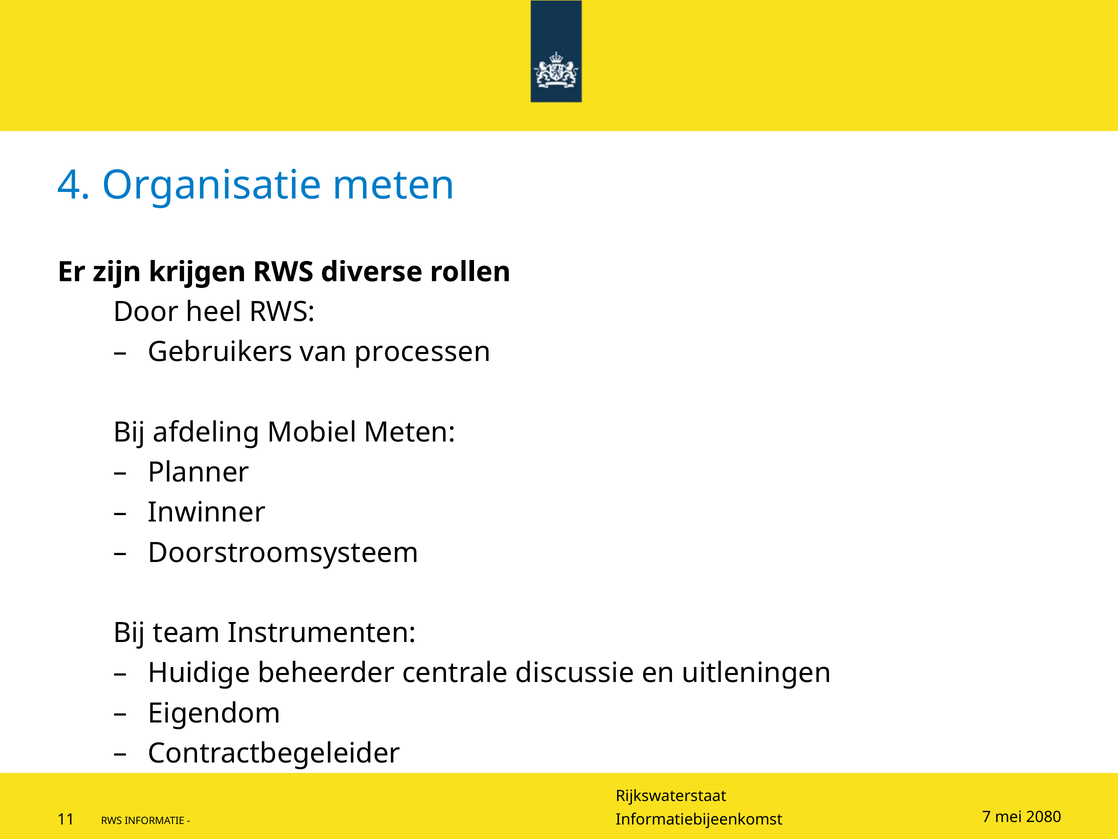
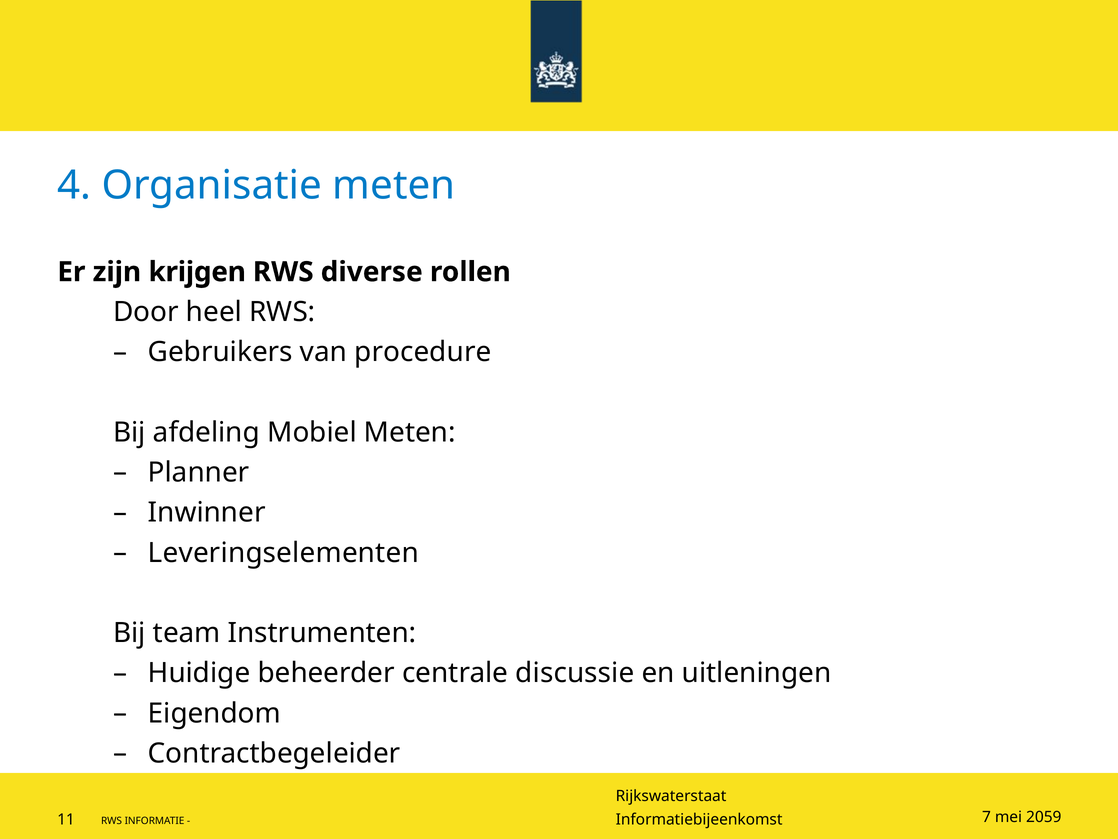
processen: processen -> procedure (423, 352)
Doorstroomsysteem: Doorstroomsysteem -> Leveringselementen (283, 553)
2080: 2080 -> 2059 (1044, 817)
